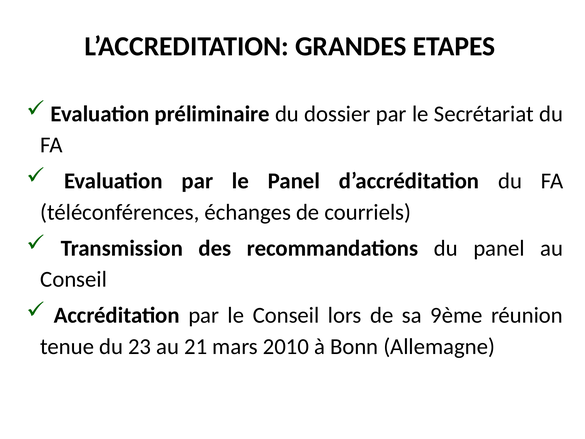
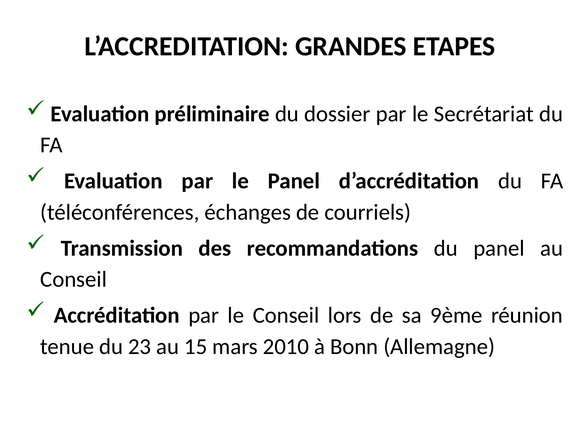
21: 21 -> 15 (196, 346)
